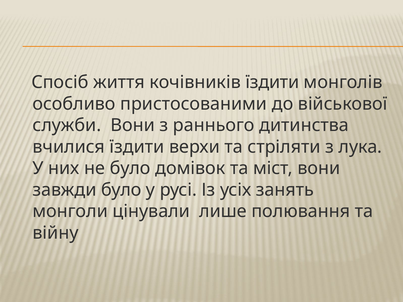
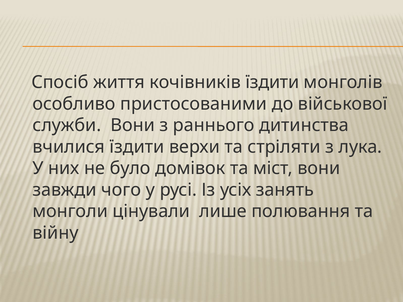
завжди було: було -> чого (121, 190)
